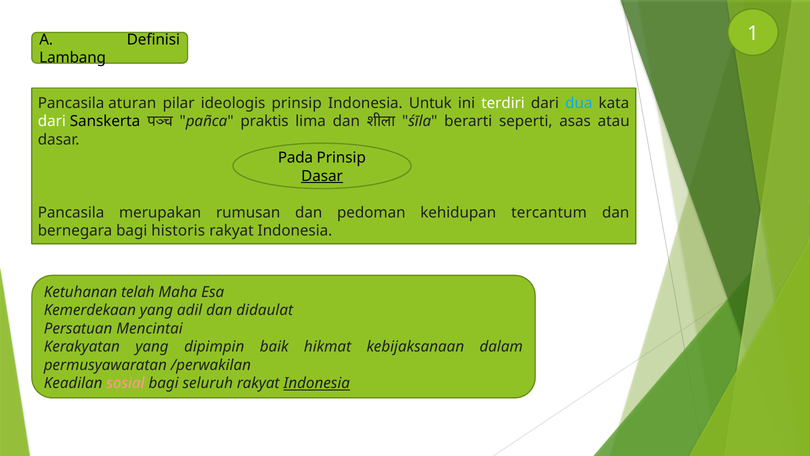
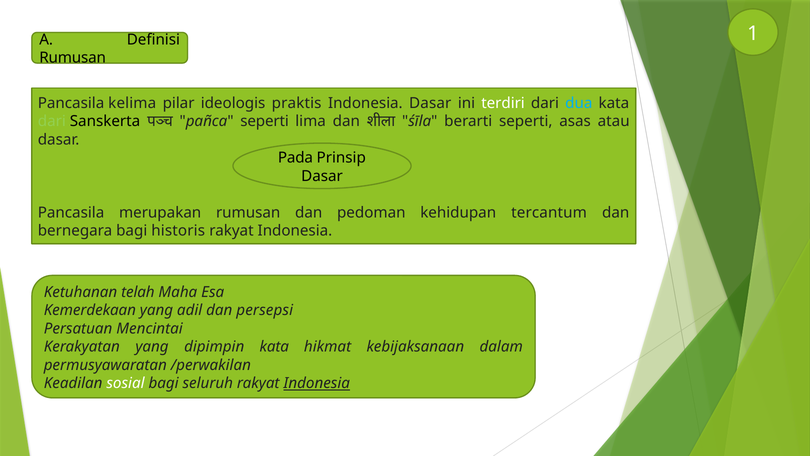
Lambang: Lambang -> Rumusan (73, 58)
aturan: aturan -> kelima (132, 103)
ideologis prinsip: prinsip -> praktis (297, 103)
Indonesia Untuk: Untuk -> Dasar (430, 103)
dari colour: white -> light green (52, 121)
pañca praktis: praktis -> seperti (265, 121)
Dasar underline: present -> none (322, 176)
didaulat: didaulat -> persepsi (265, 310)
dipimpin baik: baik -> kata (274, 346)
sosial colour: pink -> white (125, 383)
